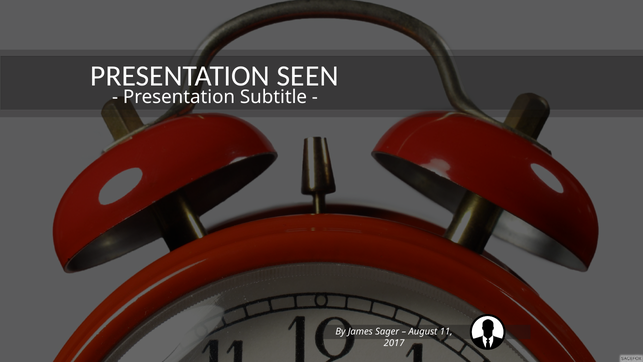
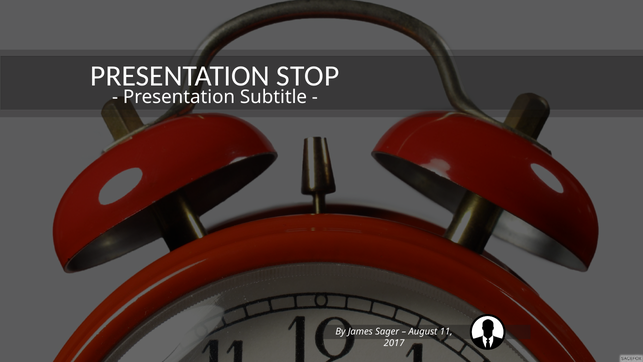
SEEN: SEEN -> STOP (308, 76)
